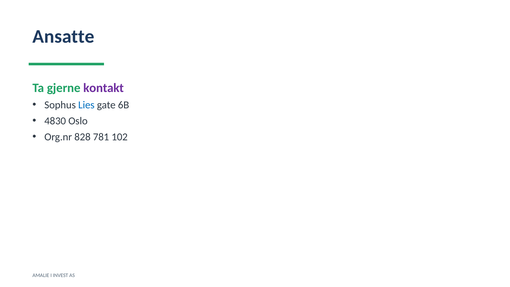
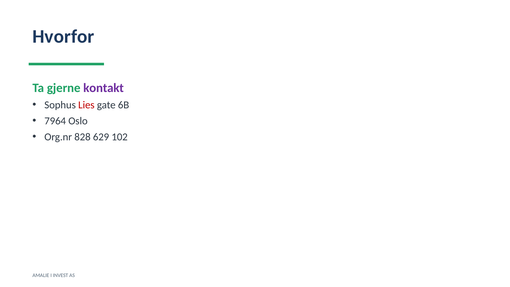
Ansatte: Ansatte -> Hvorfor (63, 36)
Lies colour: blue -> red (86, 105)
4830: 4830 -> 7964 (55, 121)
781: 781 -> 629 (101, 137)
